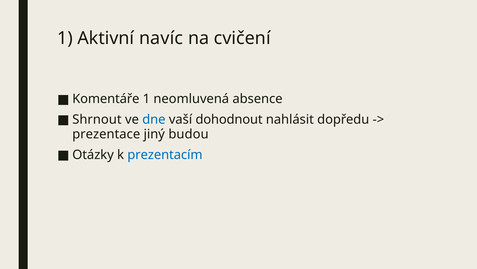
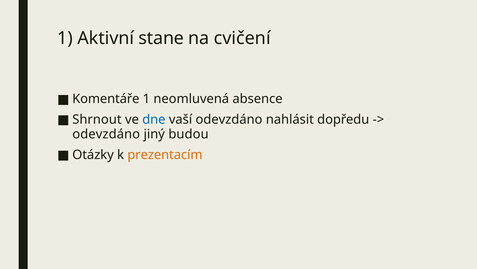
navíc: navíc -> stane (161, 38)
vaší dohodnout: dohodnout -> odevzdáno (229, 119)
prezentace: prezentace -> odevzdáno (106, 134)
prezentacím colour: blue -> orange (165, 154)
